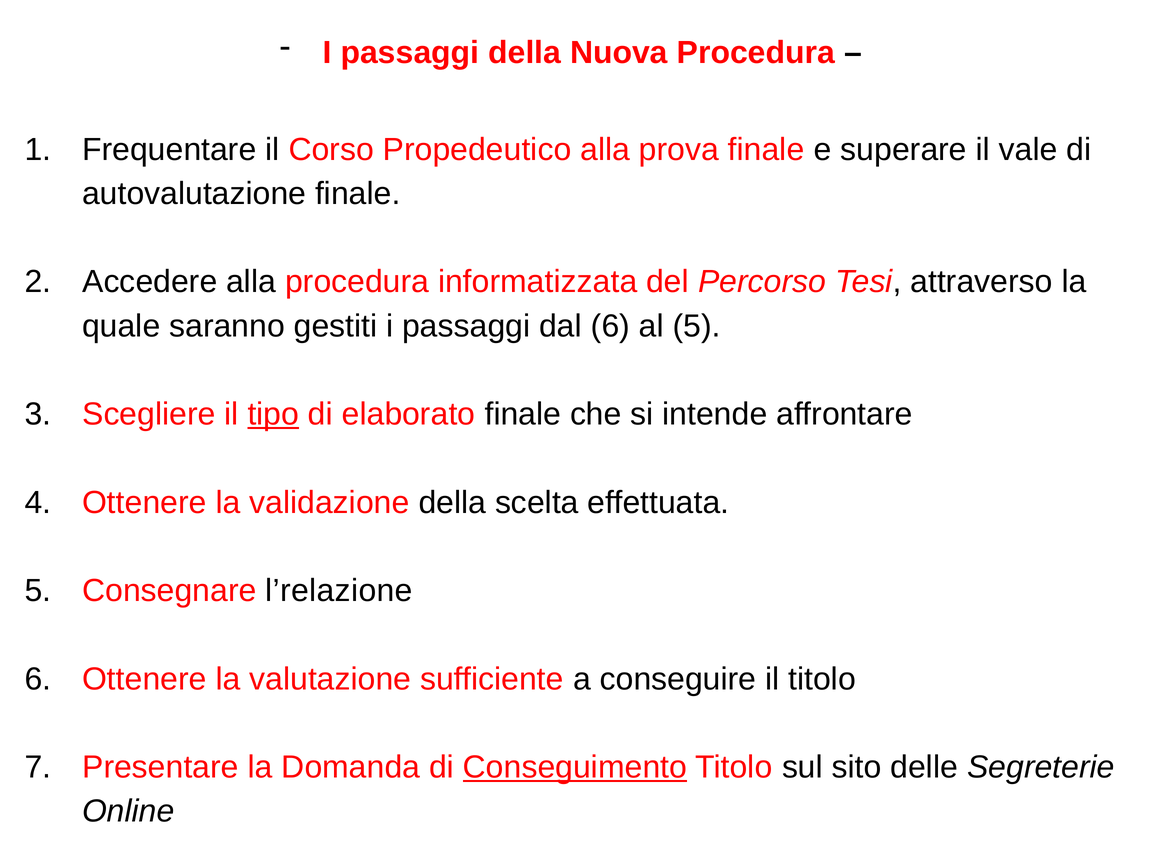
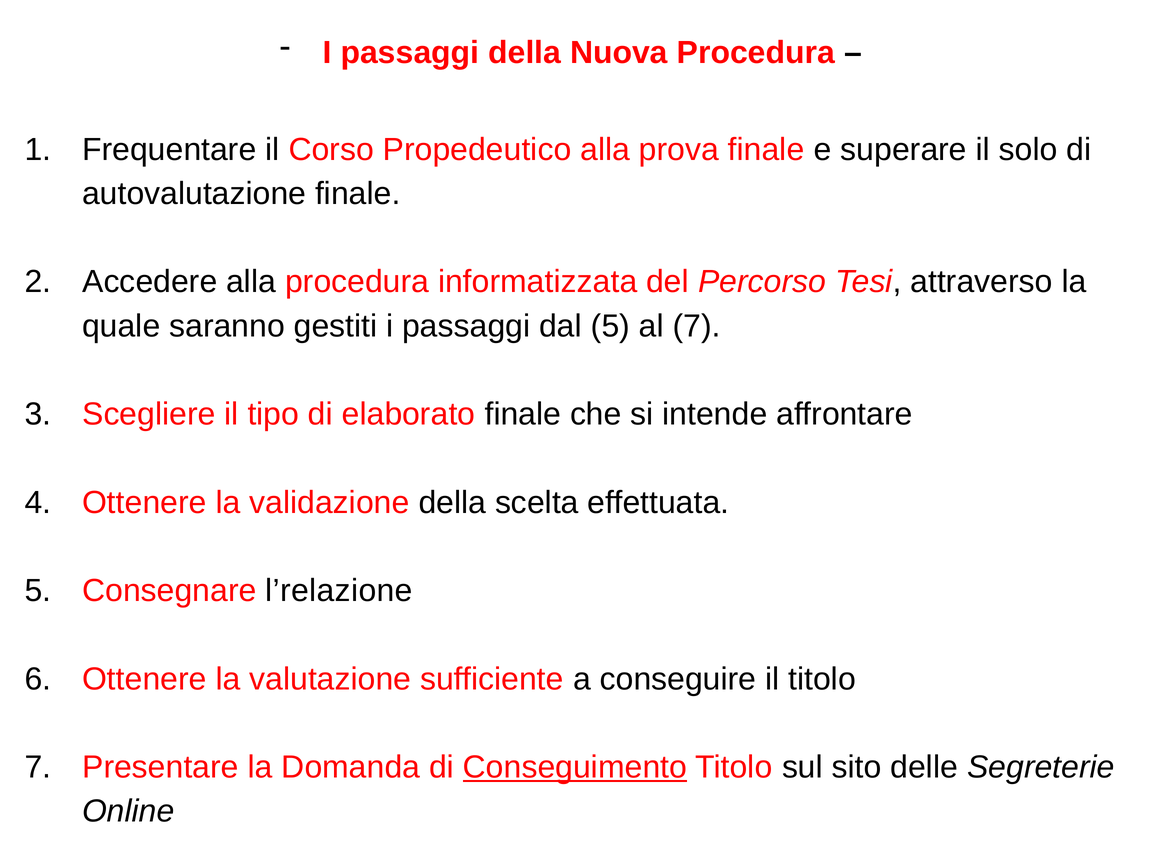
vale: vale -> solo (1028, 150)
dal 6: 6 -> 5 (610, 326)
al 5: 5 -> 7 (697, 326)
tipo underline: present -> none (273, 414)
